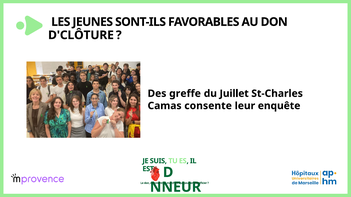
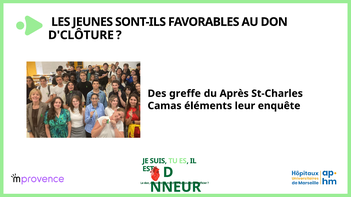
Juillet: Juillet -> Après (234, 94)
consente: consente -> éléments (208, 106)
